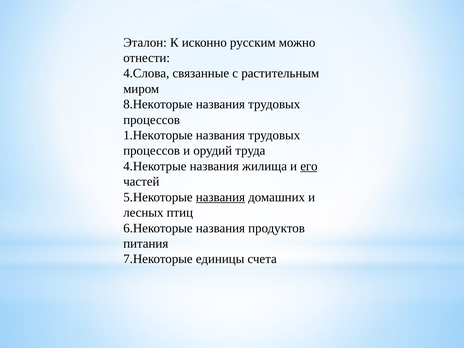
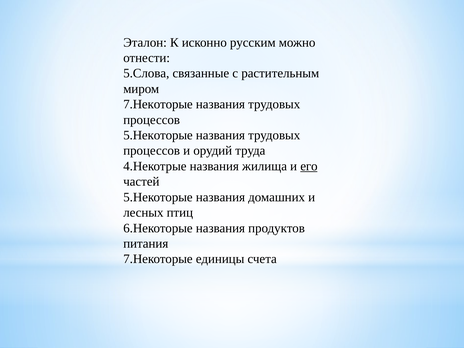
4.Слова: 4.Слова -> 5.Слова (146, 73)
8.Некоторые: 8.Некоторые -> 7.Некоторые (158, 104)
1.Некоторые: 1.Некоторые -> 5.Некоторые (158, 135)
названия underline: present -> none (220, 197)
